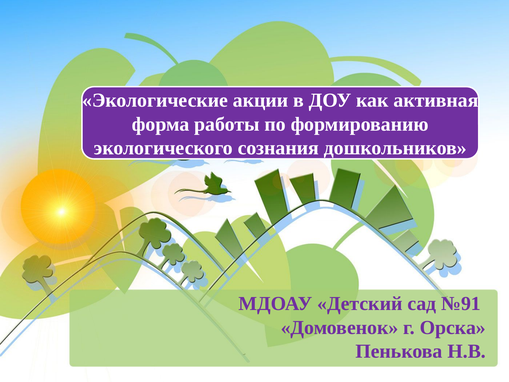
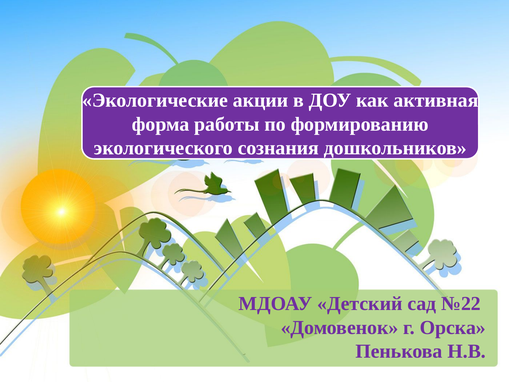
№91: №91 -> №22 (461, 304)
